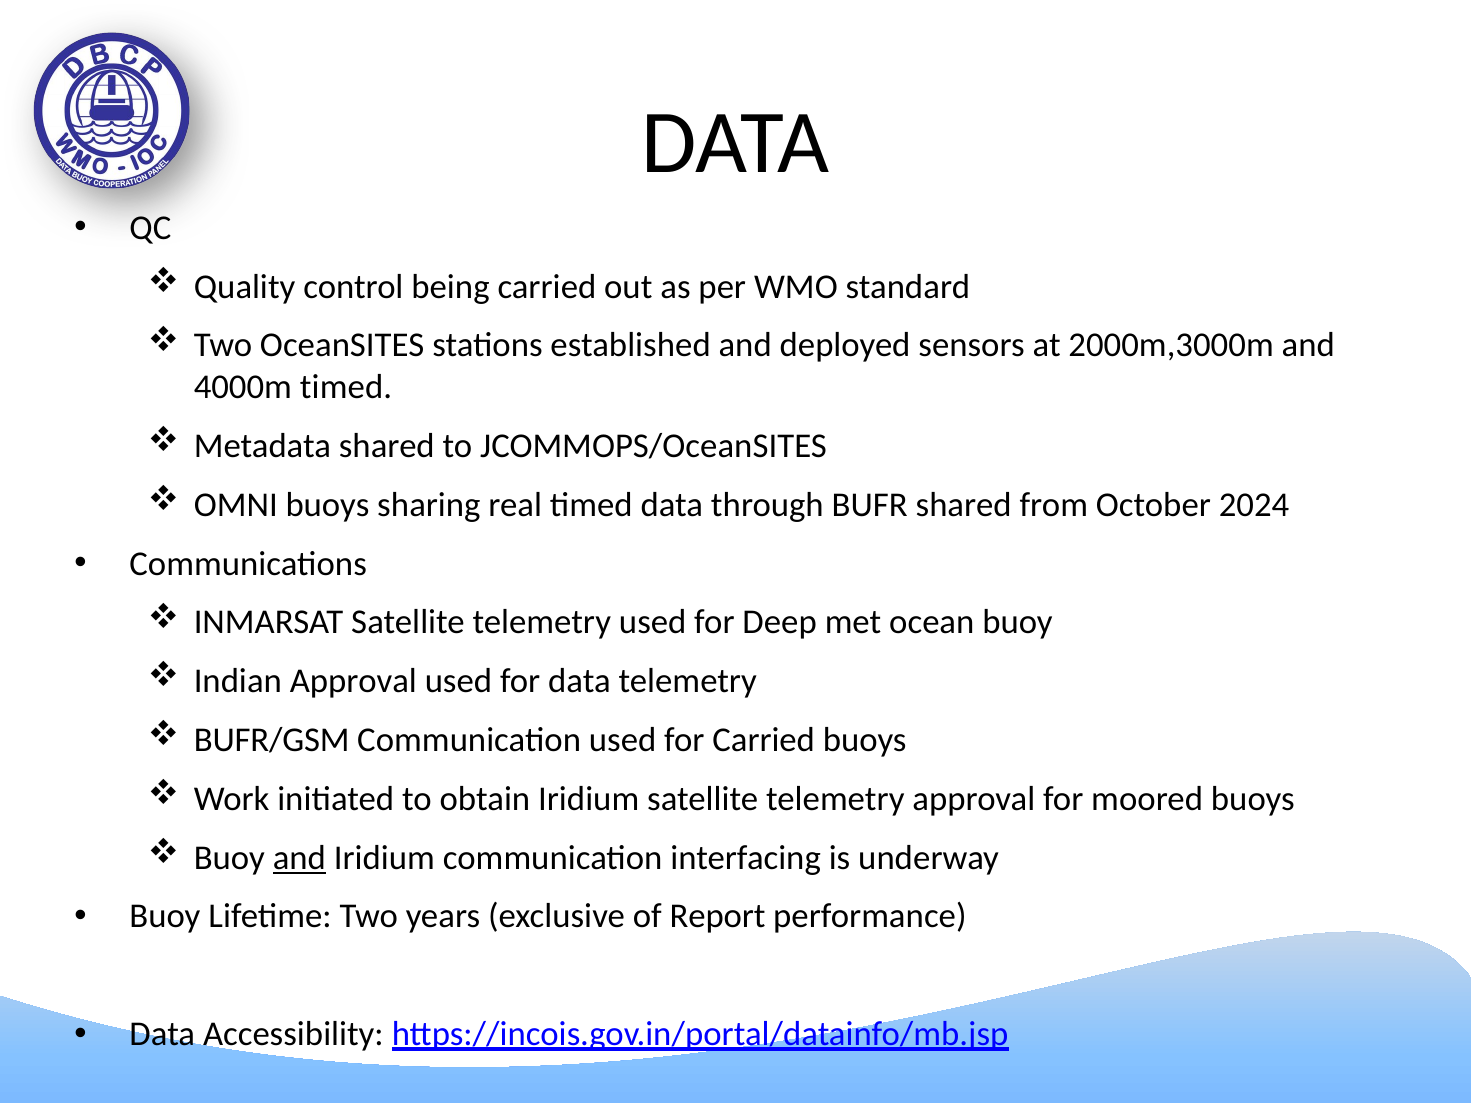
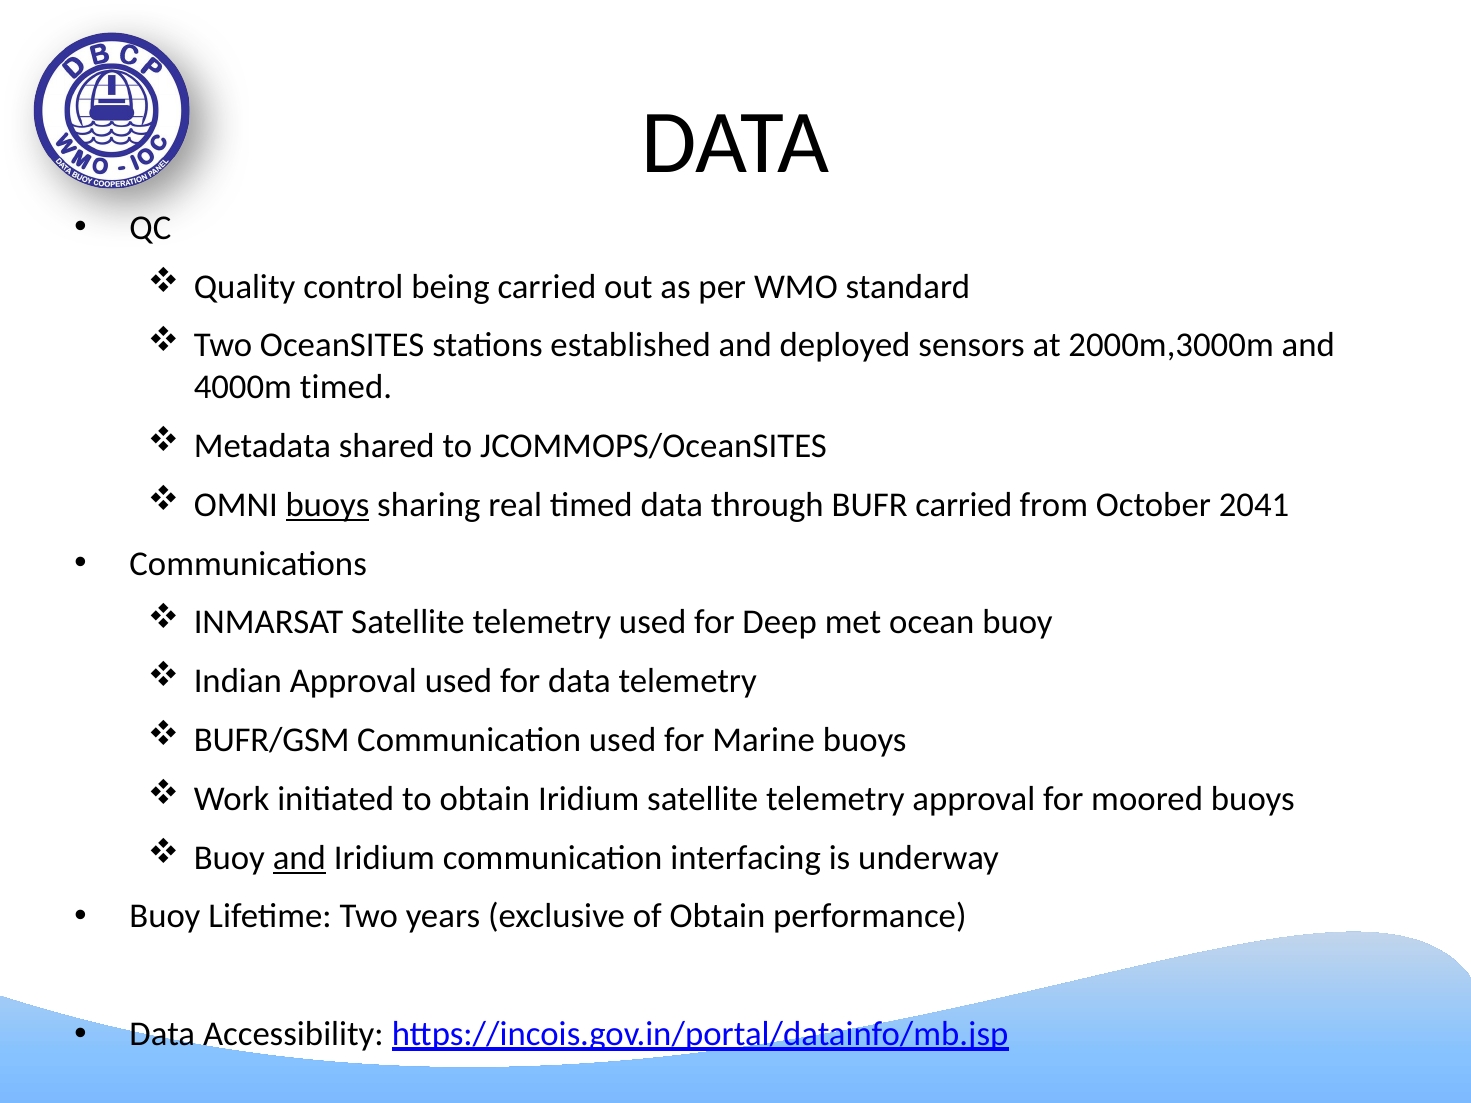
buoys underline: none -> present (327, 505)
BUFR shared: shared -> carried (964, 505)
2024: 2024 -> 2041 (1254, 505)
for Carried: Carried -> Marine (764, 740)
of Report: Report -> Obtain (718, 917)
